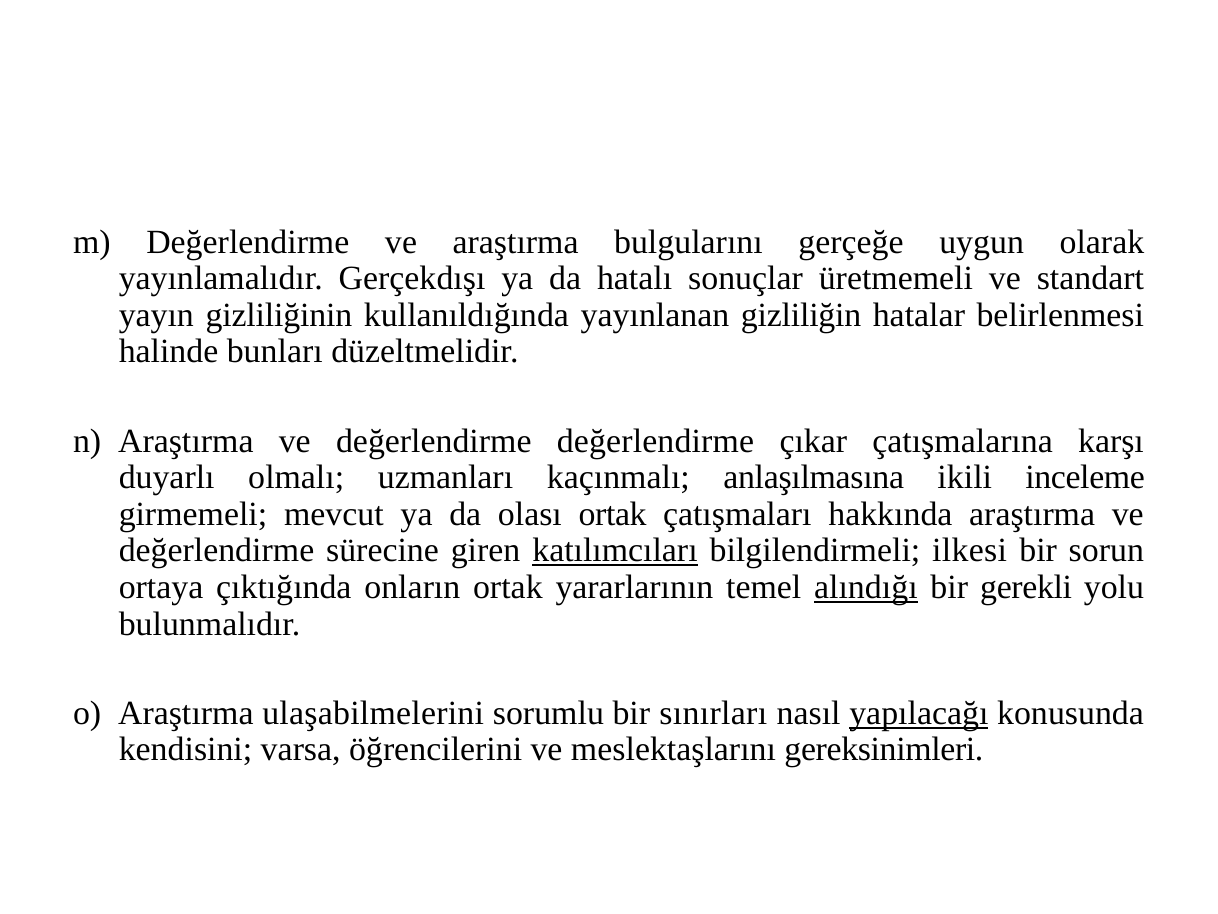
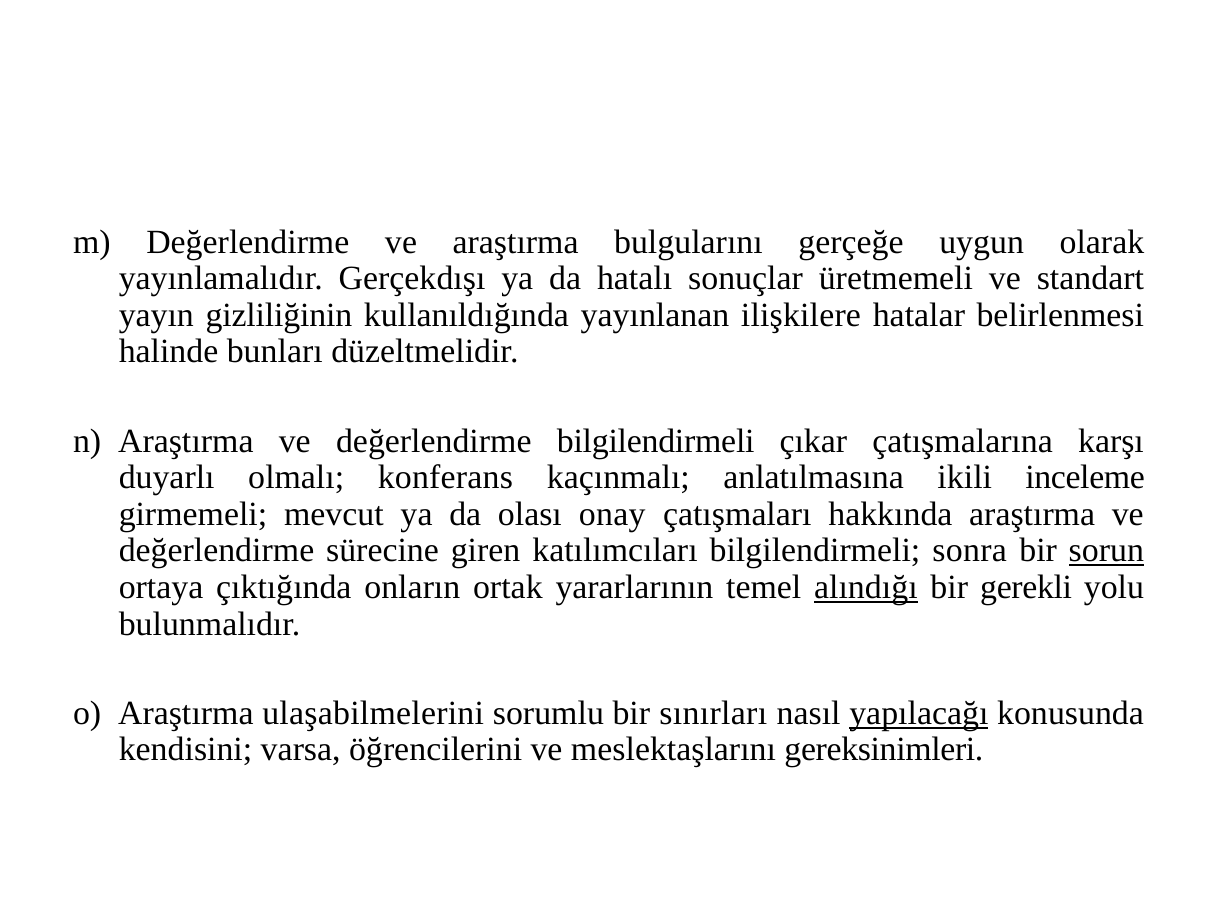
gizliliğin: gizliliğin -> ilişkilere (801, 315)
değerlendirme değerlendirme: değerlendirme -> bilgilendirmeli (656, 441)
uzmanları: uzmanları -> konferans (445, 477)
anlaşılmasına: anlaşılmasına -> anlatılmasına (814, 477)
olası ortak: ortak -> onay (612, 514)
katılımcıları underline: present -> none (615, 550)
ilkesi: ilkesi -> sonra (970, 550)
sorun underline: none -> present (1106, 550)
